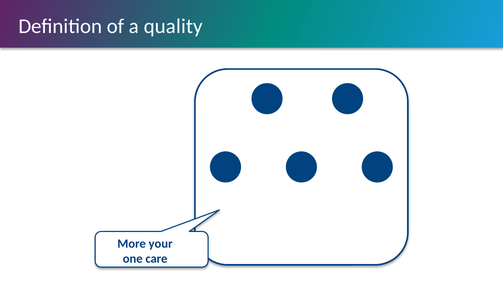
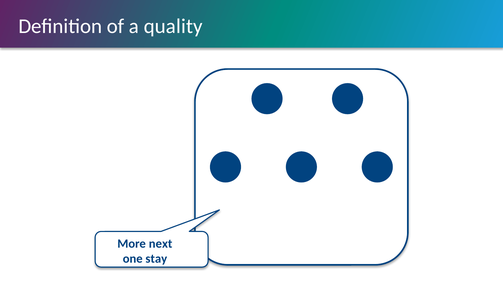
your: your -> next (161, 244)
care: care -> stay (156, 259)
